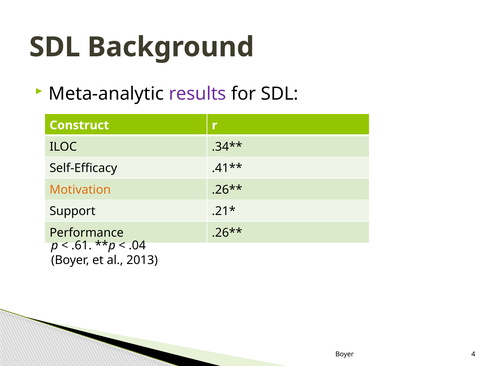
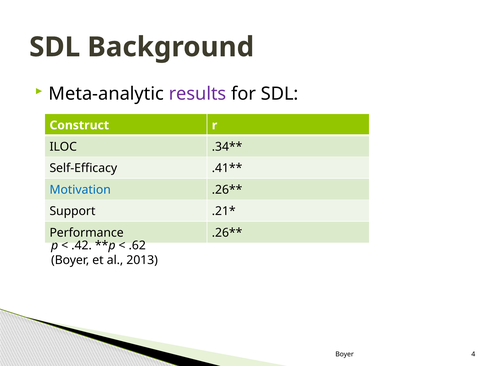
Motivation colour: orange -> blue (80, 189)
.61: .61 -> .42 (82, 245)
.04: .04 -> .62 (137, 245)
